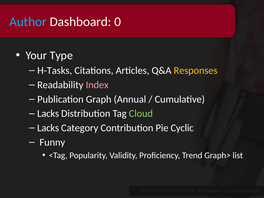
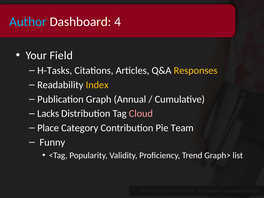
0: 0 -> 4 (118, 22)
Type: Type -> Field (61, 55)
Index colour: pink -> yellow (97, 85)
Cloud colour: light green -> pink (141, 114)
Lacks: Lacks -> Place (48, 128)
Cyclic: Cyclic -> Team (182, 128)
